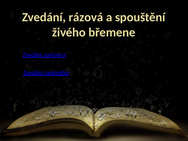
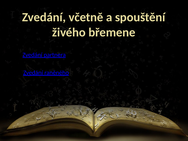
rázová: rázová -> včetně (86, 17)
